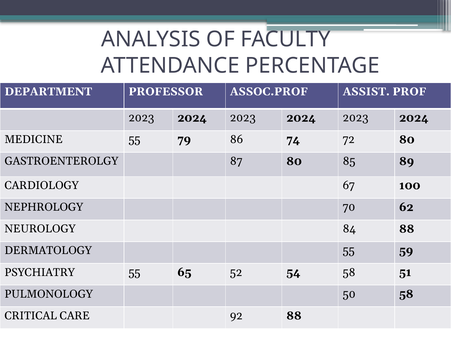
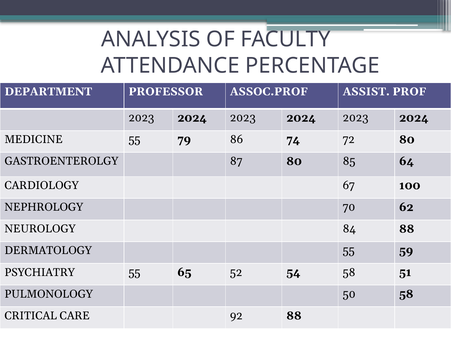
89: 89 -> 64 (407, 161)
